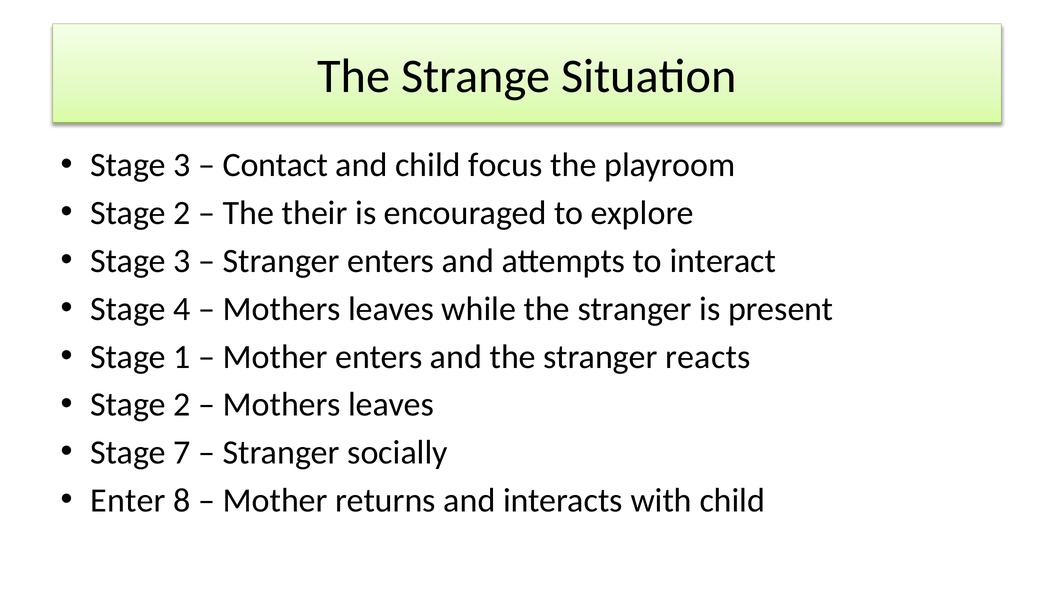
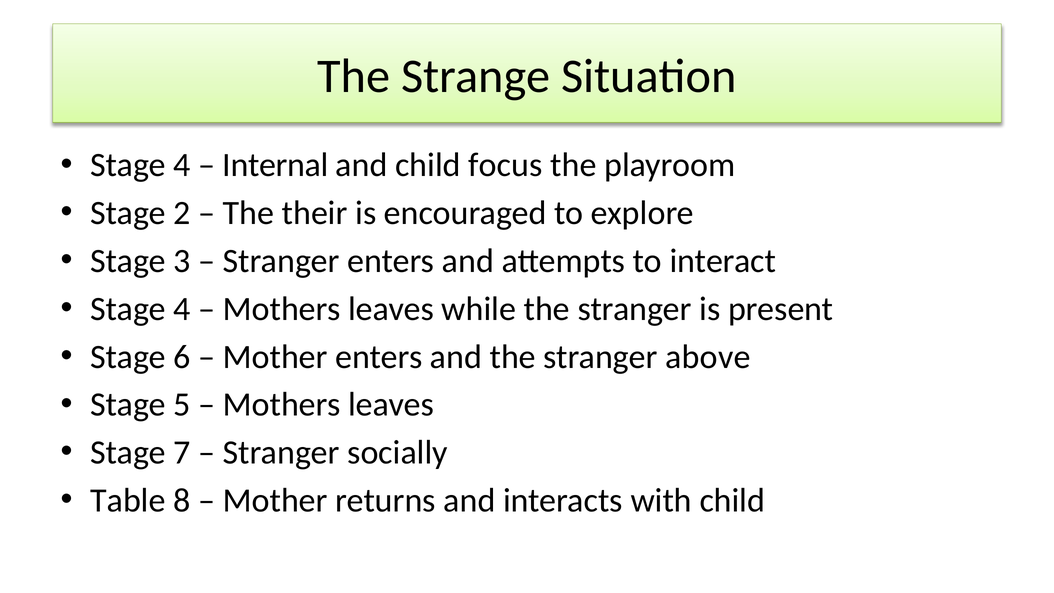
3: 3 -> 4 (182, 165)
Contact: Contact -> Internal (275, 165)
1: 1 -> 6 (182, 357)
reacts: reacts -> above (708, 357)
2: 2 -> 5 (182, 405)
Enter: Enter -> Table (128, 500)
